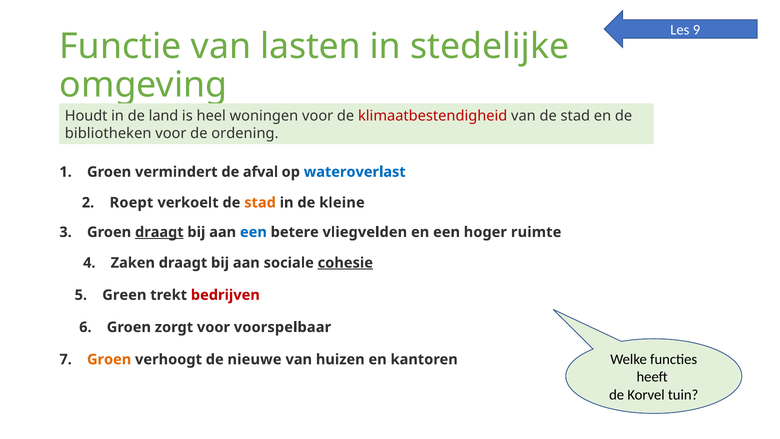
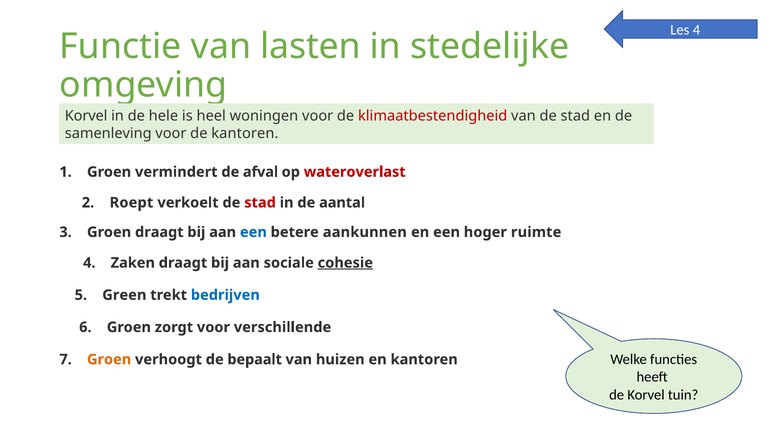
Les 9: 9 -> 4 (696, 30)
Houdt: Houdt -> Korvel (86, 116)
land: land -> hele (163, 116)
bibliotheken: bibliotheken -> samenleving (108, 134)
de ordening: ordening -> kantoren (245, 134)
wateroverlast colour: blue -> red (355, 172)
stad colour: orange -> red (260, 203)
kleine: kleine -> aantal (342, 203)
draagt underline: present -> none (159, 232)
vliegvelden: vliegvelden -> aankunnen (365, 232)
bedrijven colour: red -> blue (225, 295)
voorspelbaar: voorspelbaar -> verschillende (283, 327)
nieuwe: nieuwe -> bepaalt (255, 359)
